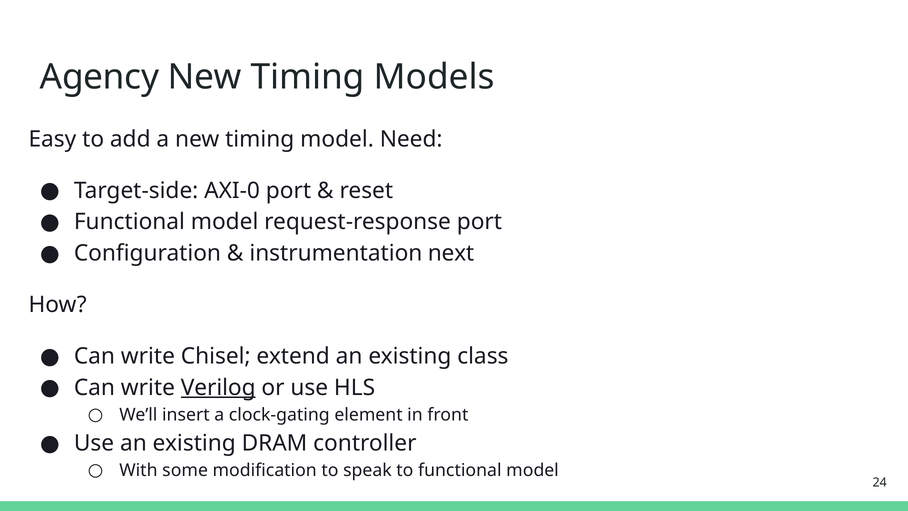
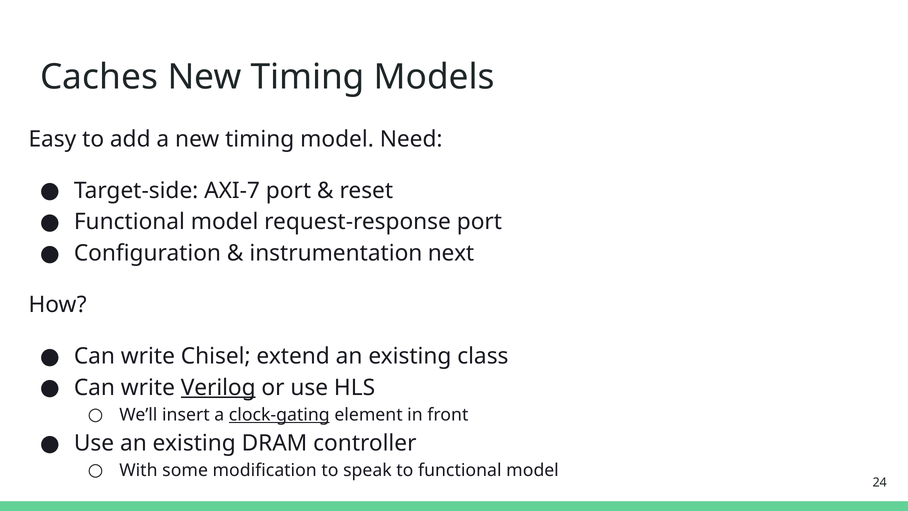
Agency: Agency -> Caches (99, 77)
AXI-0: AXI-0 -> AXI-7 (232, 191)
clock-gating underline: none -> present (279, 414)
